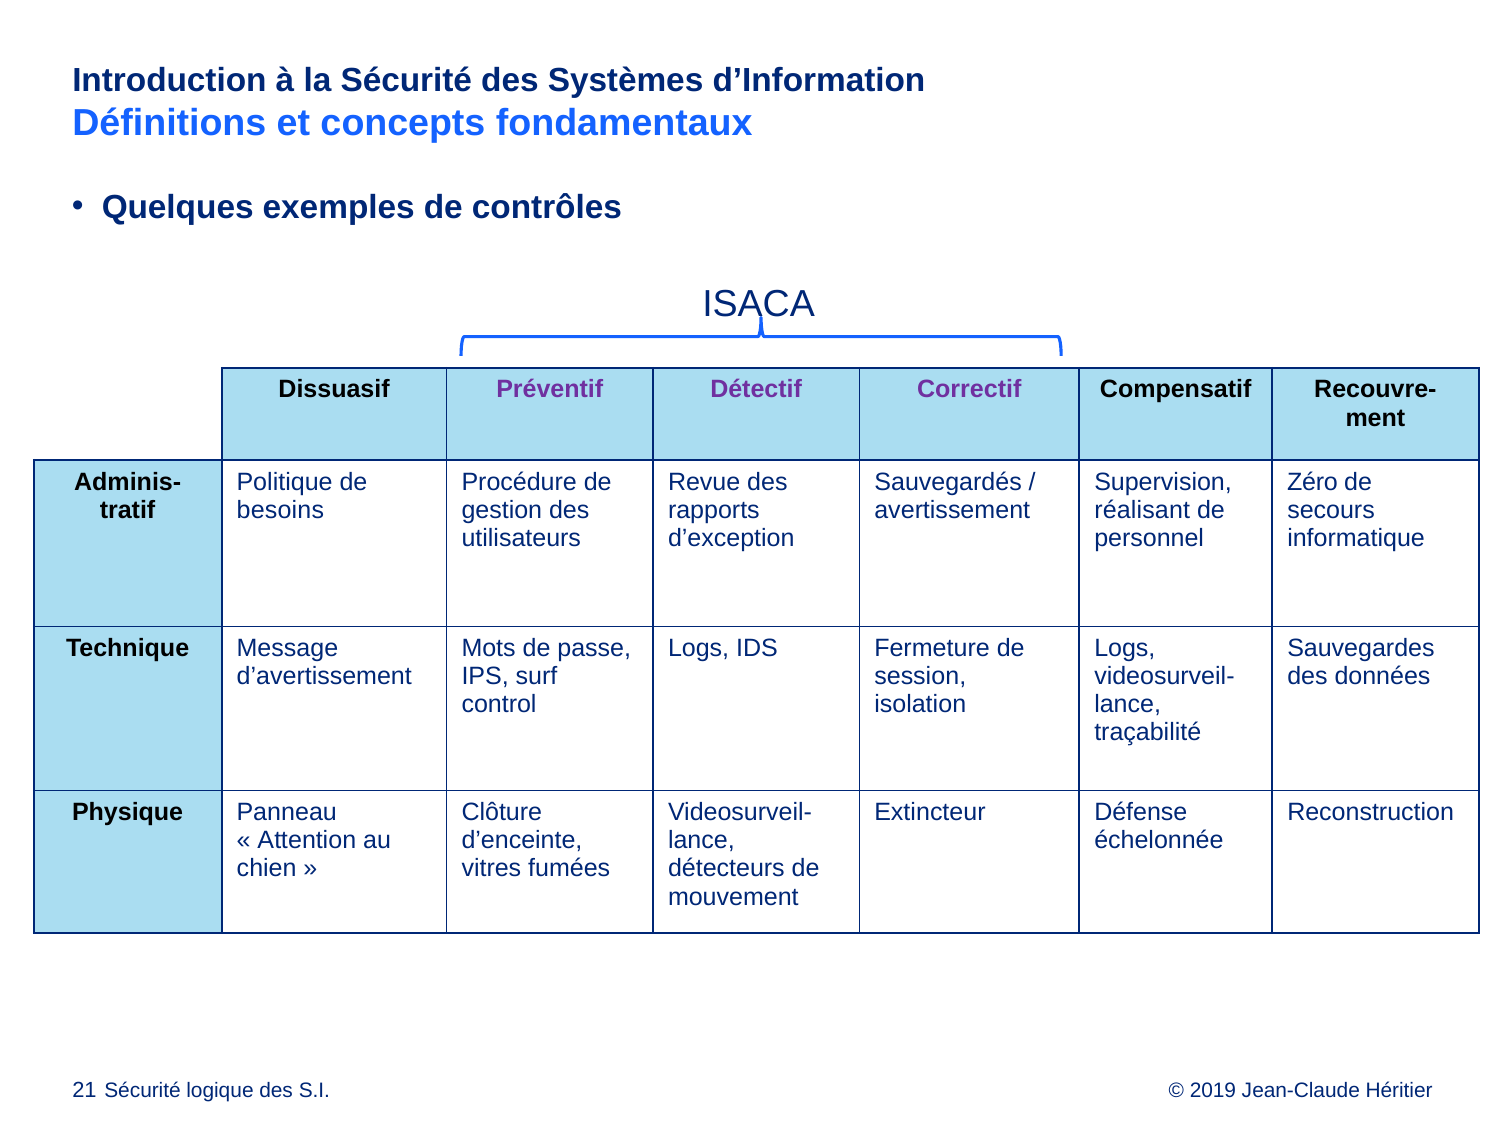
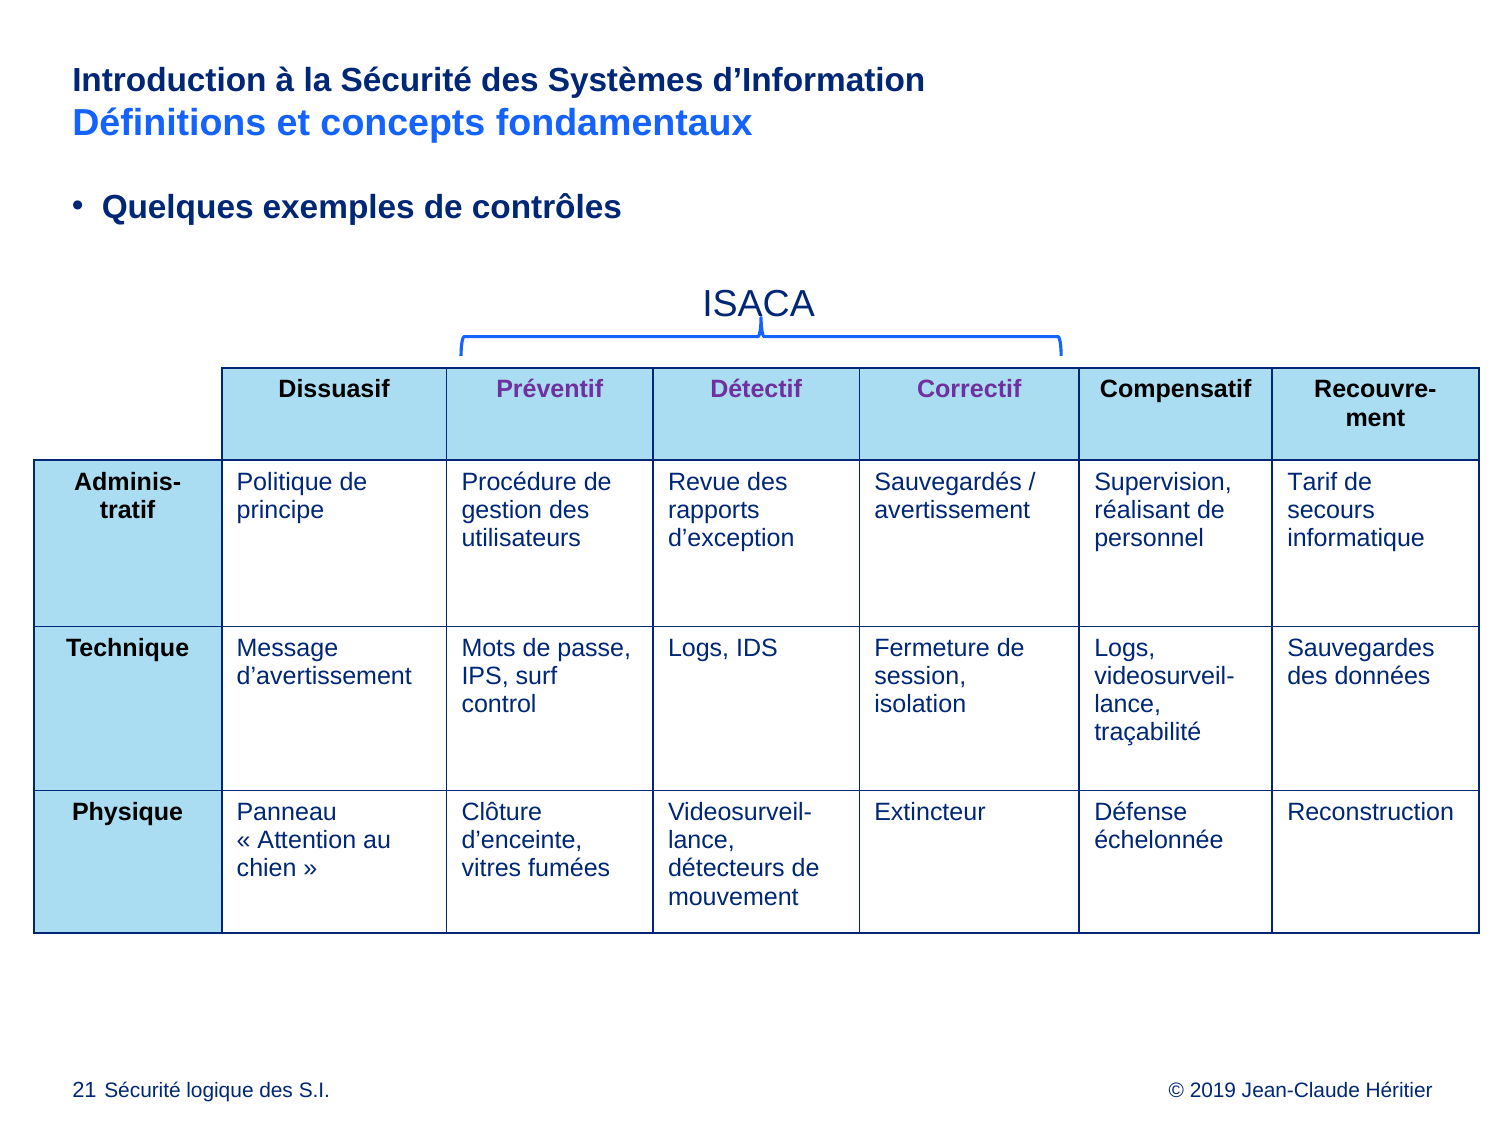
Zéro: Zéro -> Tarif (1312, 482)
besoins: besoins -> principe (281, 510)
